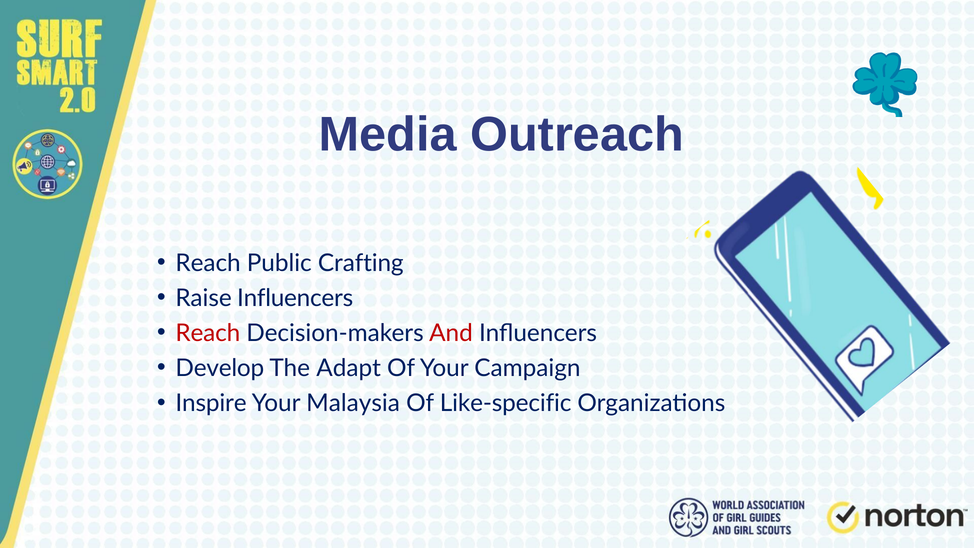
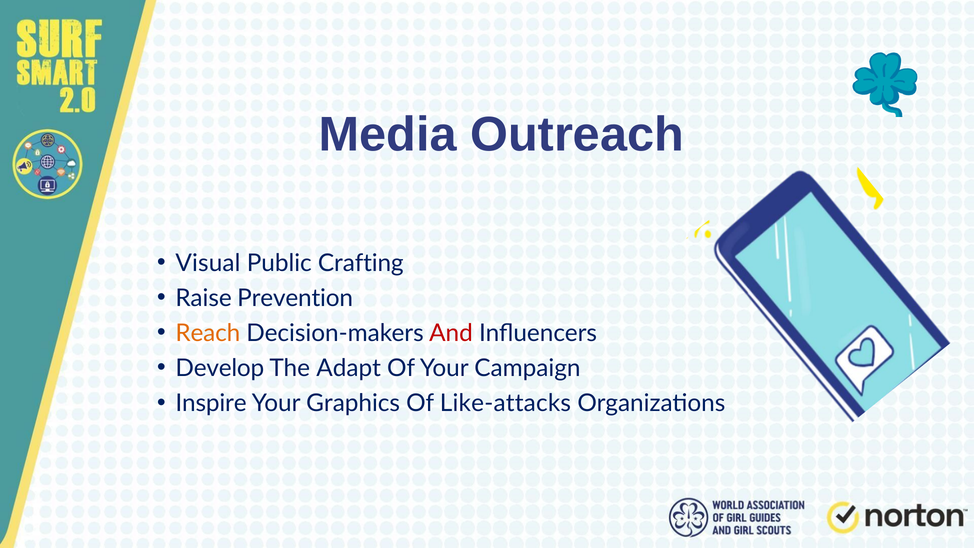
Reach: Reach -> Visual (208, 263)
Raise Influencers: Influencers -> Prevention (295, 298)
Reach colour: red -> orange (208, 333)
Malaysia: Malaysia -> Graphics (353, 403)
Like-specific: Like-specific -> Like-attacks (505, 403)
